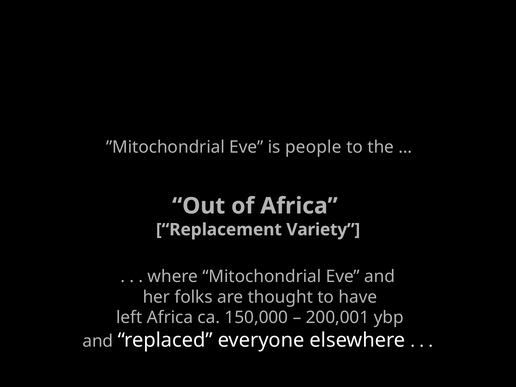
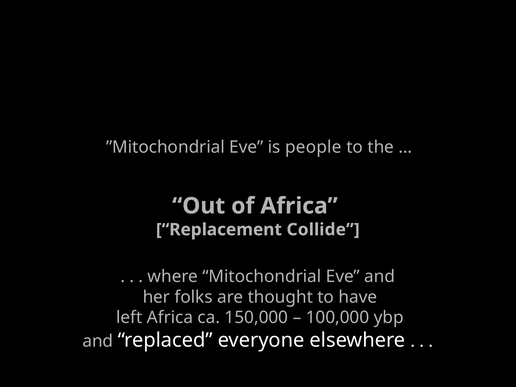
Replacement Variety: Variety -> Collide (323, 230)
200,001: 200,001 -> 100,000 (338, 318)
